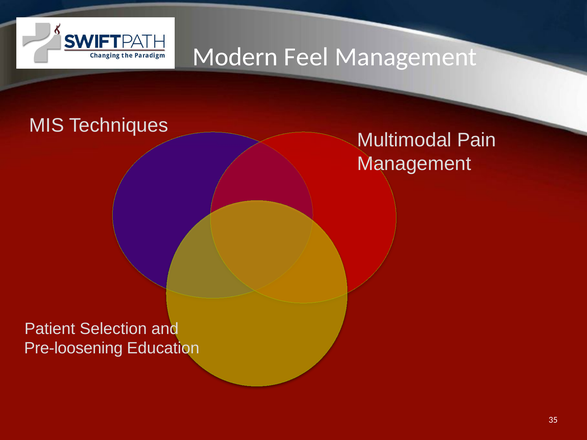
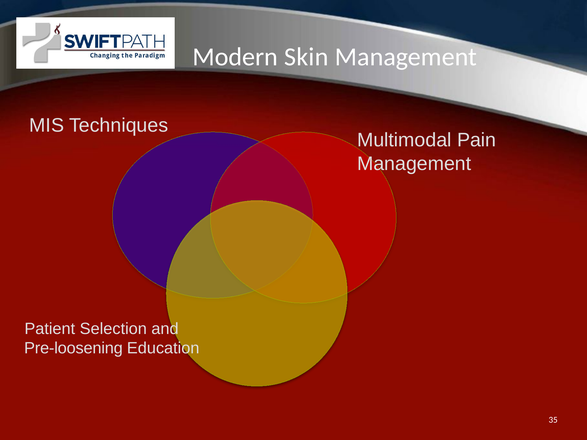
Feel: Feel -> Skin (306, 57)
